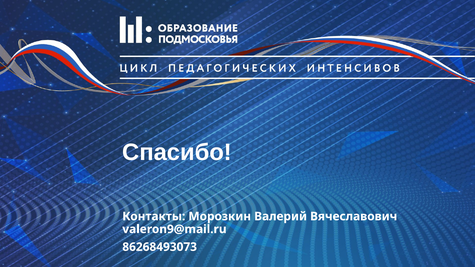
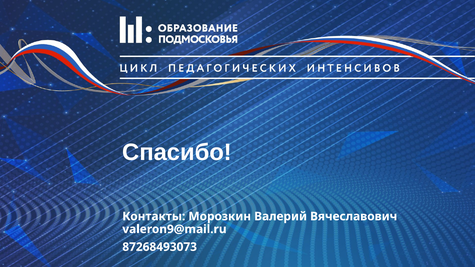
86268493073: 86268493073 -> 87268493073 (160, 247)
